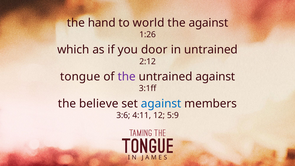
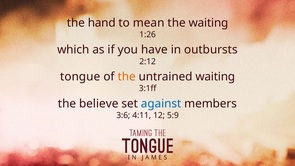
world: world -> mean (149, 23)
the against: against -> waiting (208, 23)
door: door -> have (154, 50)
in untrained: untrained -> outbursts (211, 50)
the colour: purple -> orange (127, 77)
untrained against: against -> waiting (215, 77)
